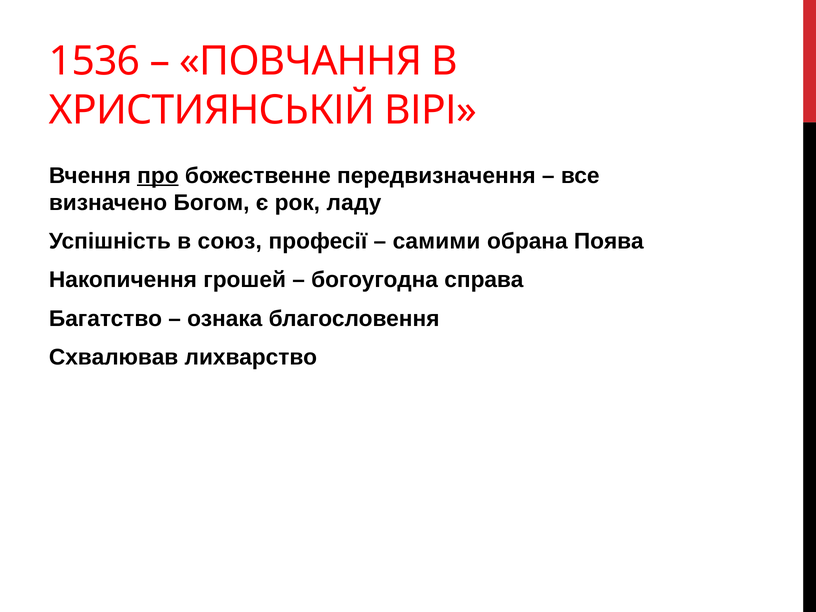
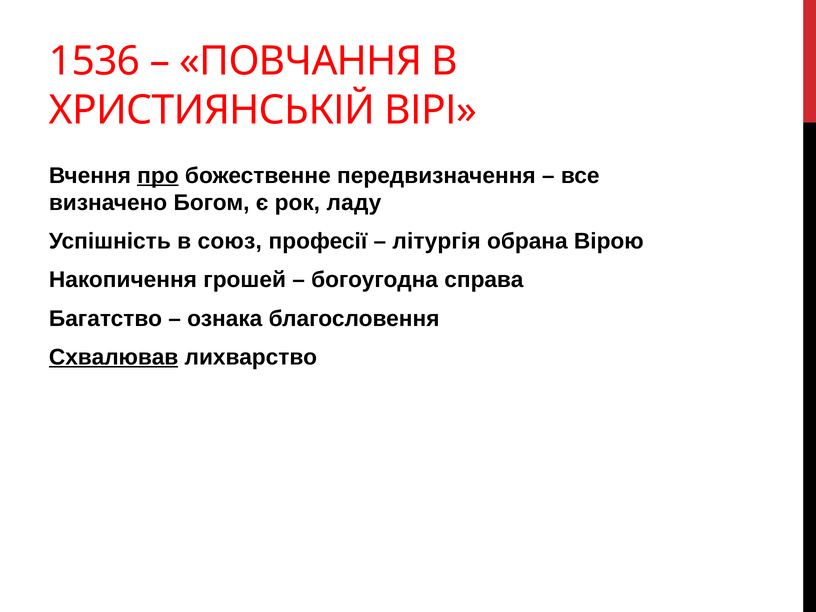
самими: самими -> літургія (437, 241)
Поява: Поява -> Вірою (609, 241)
Схвалював underline: none -> present (114, 357)
